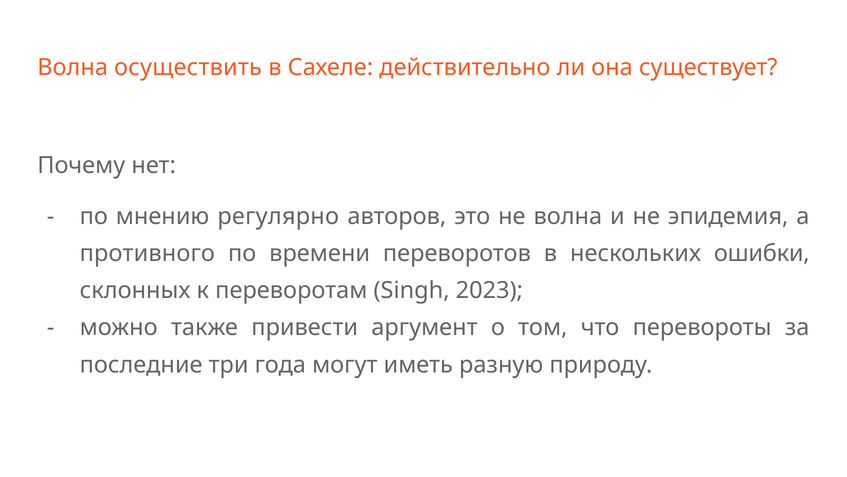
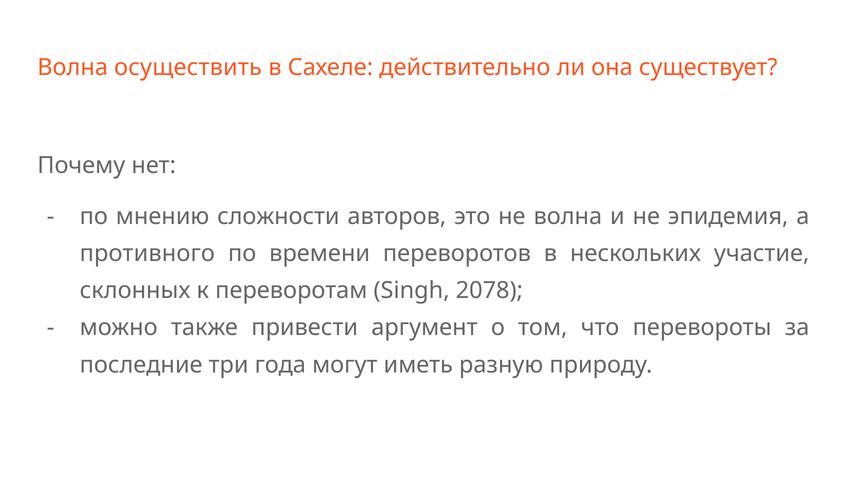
регулярно: регулярно -> сложности (278, 216)
ошибки: ошибки -> участие (762, 253)
2023: 2023 -> 2078 (489, 290)
